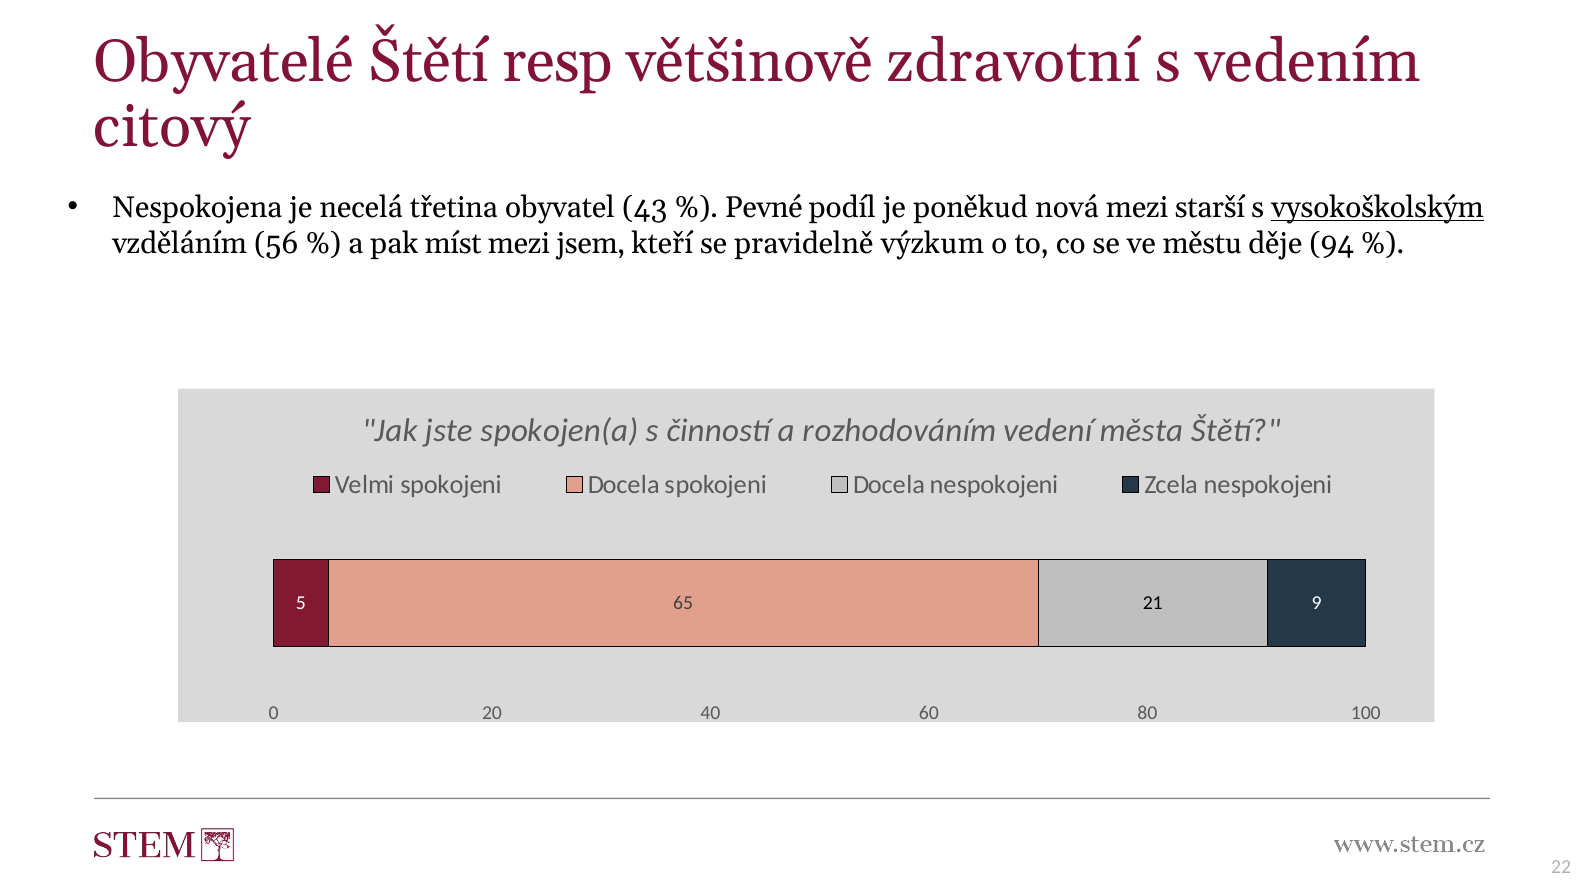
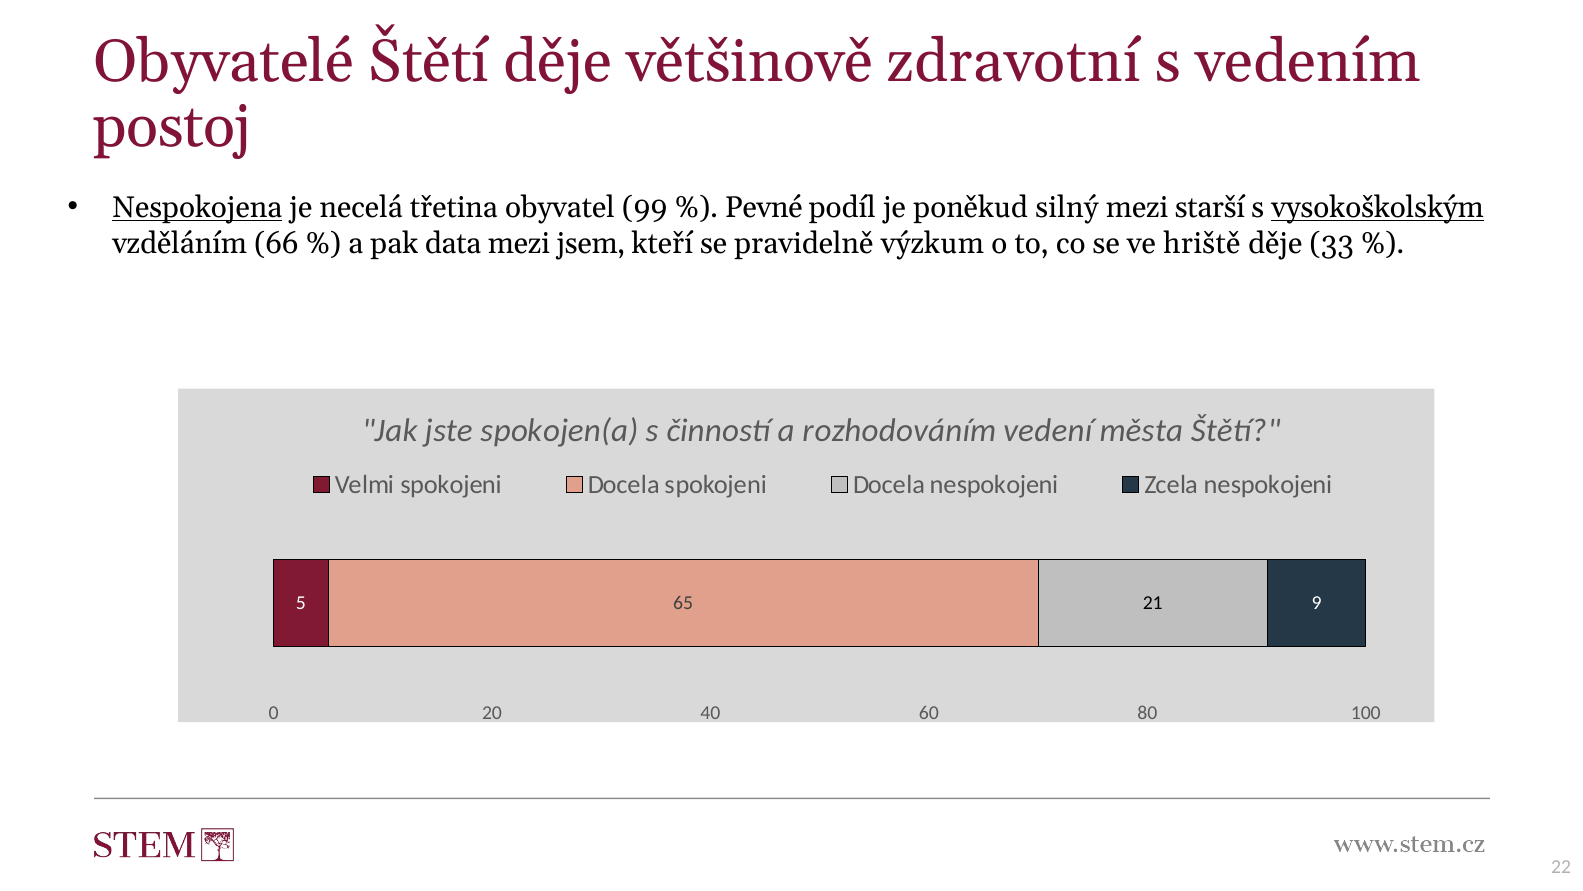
Štětí resp: resp -> děje (558, 62)
citový: citový -> postoj (173, 126)
Nespokojena underline: none -> present (197, 208)
43: 43 -> 99 (645, 208)
nová: nová -> silný (1067, 208)
56: 56 -> 66 (277, 243)
míst: míst -> data (453, 243)
městu: městu -> hriště (1202, 243)
94: 94 -> 33 (1332, 243)
